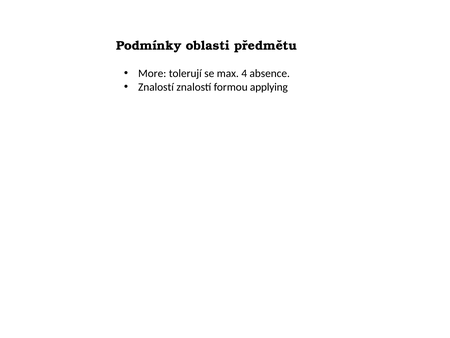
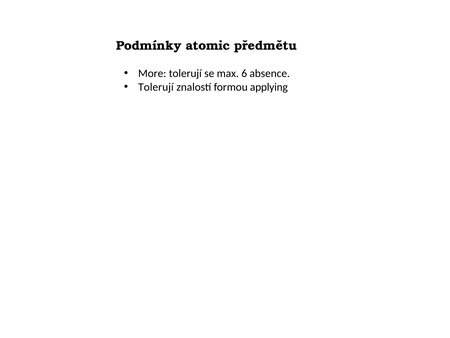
oblasti: oblasti -> atomic (208, 46)
4: 4 -> 6 (244, 73)
Znalostí: Znalostí -> Tolerují (156, 87)
